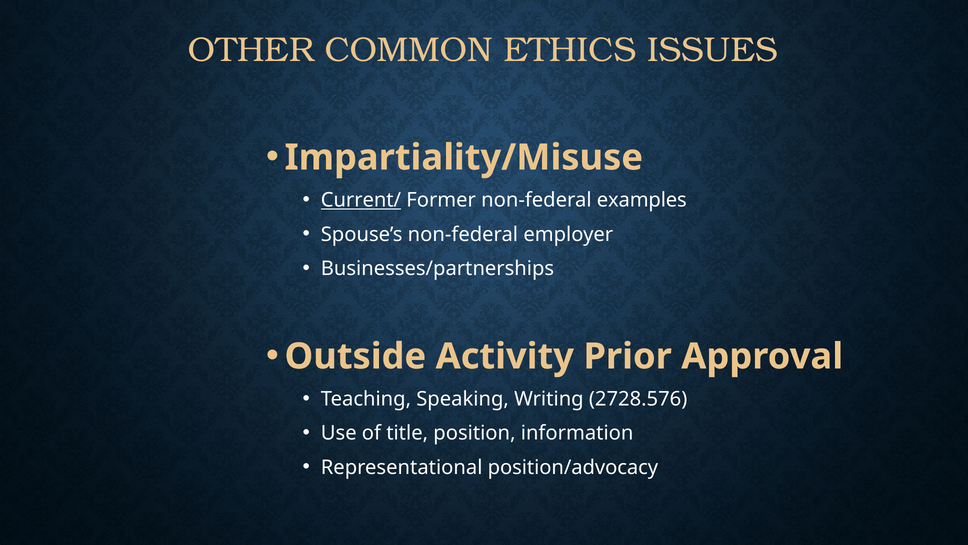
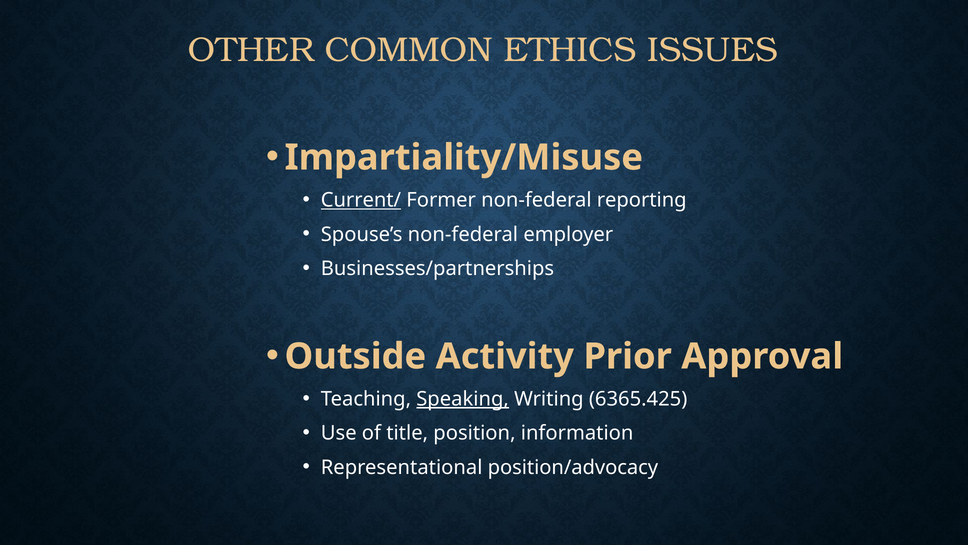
examples: examples -> reporting (642, 200)
Speaking underline: none -> present (463, 399)
2728.576: 2728.576 -> 6365.425 (638, 399)
